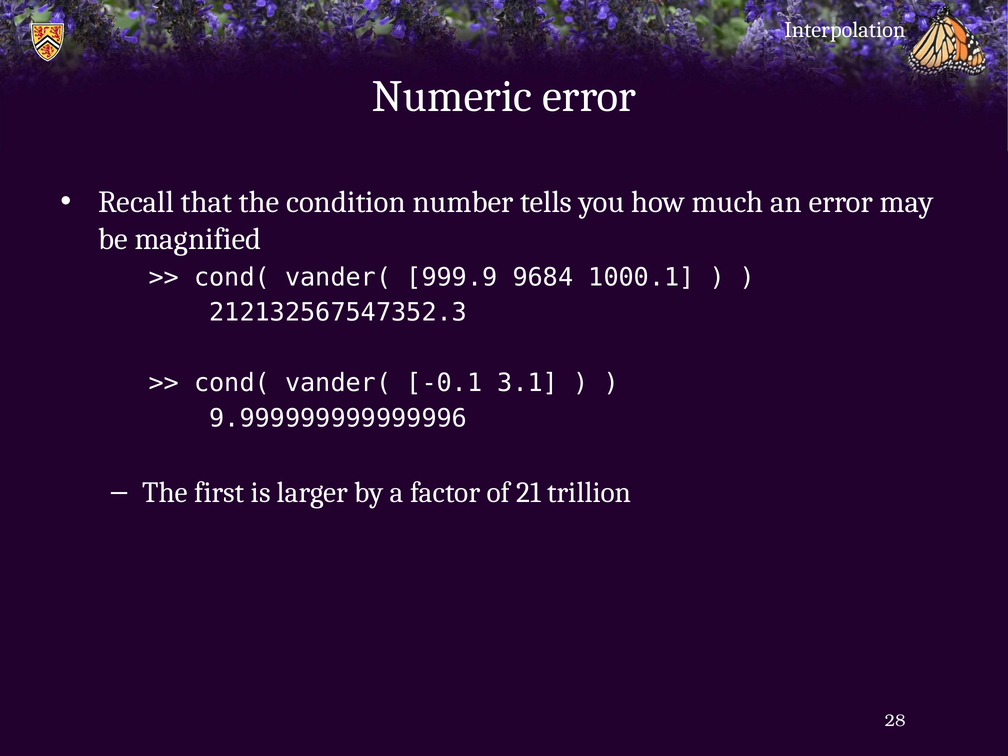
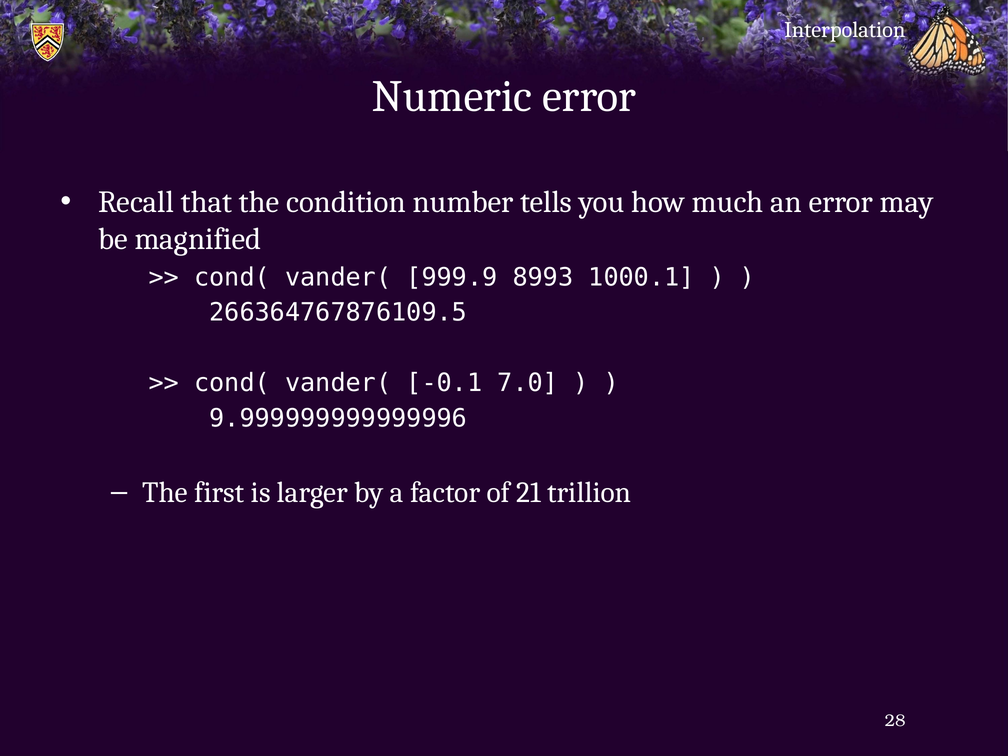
9684: 9684 -> 8993 (543, 277)
212132567547352.3: 212132567547352.3 -> 266364767876109.5 (338, 313)
3.1: 3.1 -> 7.0 (528, 383)
